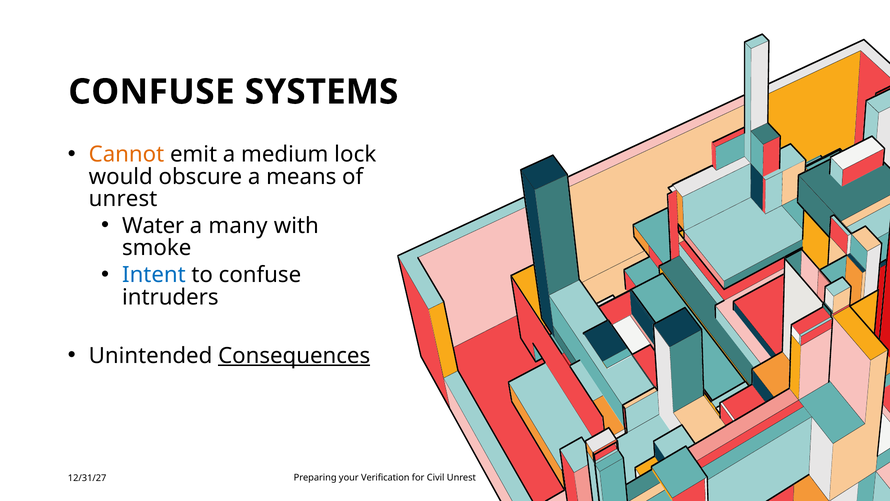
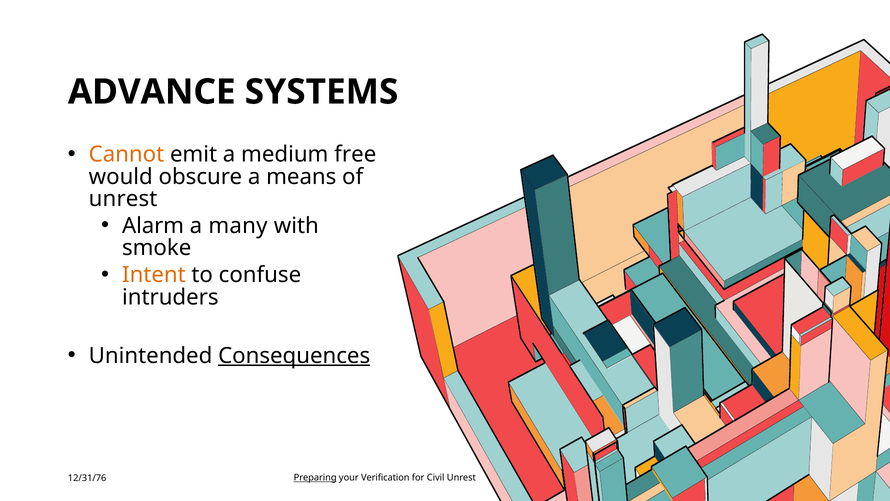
CONFUSE: CONFUSE -> ADVANCE (152, 92)
lock: lock -> free (355, 154)
Water: Water -> Alarm (153, 226)
Intent colour: blue -> orange (154, 275)
Preparing underline: none -> present (315, 477)
12/31/27: 12/31/27 -> 12/31/76 (87, 478)
